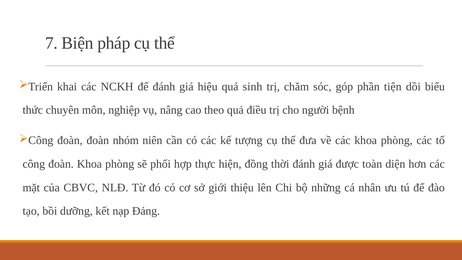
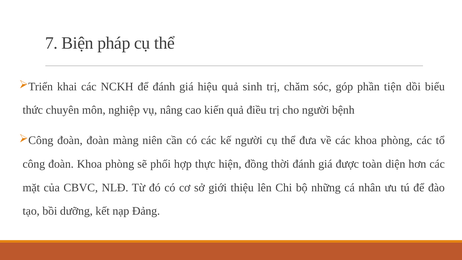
theo: theo -> kiến (214, 110)
nhóm: nhóm -> màng (126, 140)
kế tượng: tượng -> người (249, 140)
